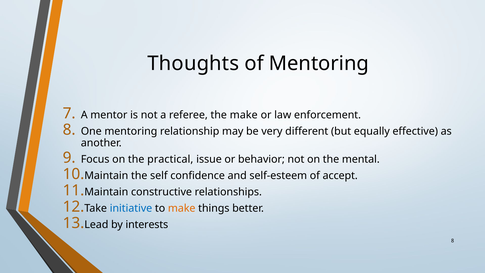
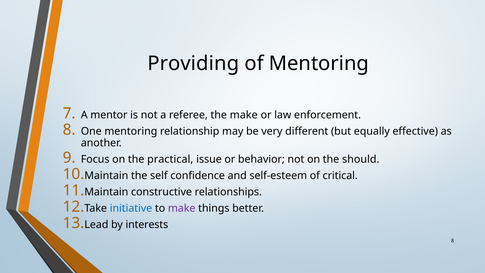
Thoughts: Thoughts -> Providing (193, 64)
mental: mental -> should (361, 159)
accept: accept -> critical (340, 176)
make colour: orange -> purple (182, 208)
